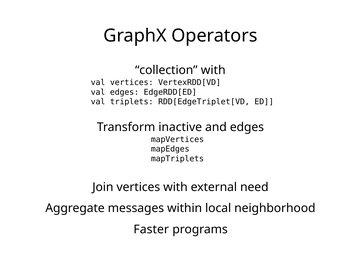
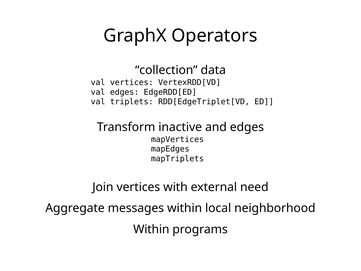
collection with: with -> data (213, 70)
Faster: Faster -> Within (151, 229)
